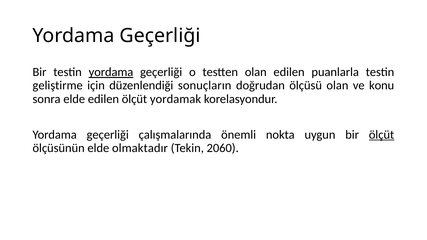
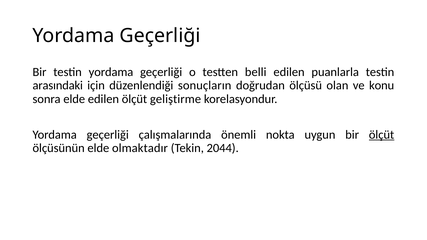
yordama underline: present -> none (111, 72)
testten olan: olan -> belli (256, 72)
geliştirme: geliştirme -> arasındaki (58, 86)
yordamak: yordamak -> geliştirme (175, 99)
2060: 2060 -> 2044 (223, 148)
